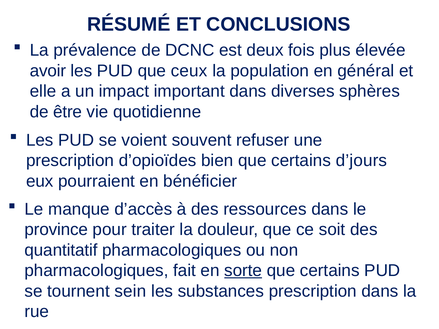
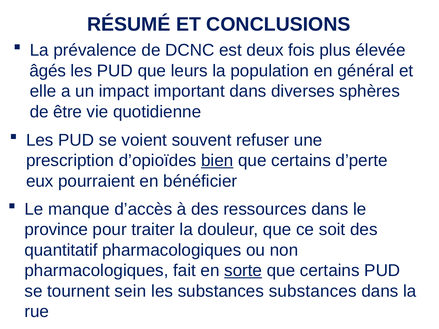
avoir: avoir -> âgés (48, 71)
ceux: ceux -> leurs (189, 71)
bien underline: none -> present (217, 161)
d’jours: d’jours -> d’perte (362, 161)
substances prescription: prescription -> substances (313, 291)
